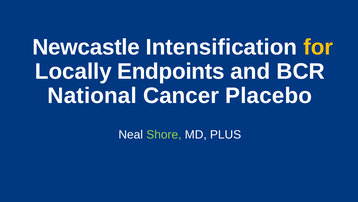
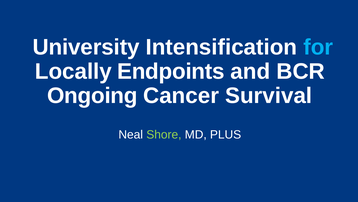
Newcastle: Newcastle -> University (86, 47)
for colour: yellow -> light blue (318, 47)
National: National -> Ongoing (92, 95)
Placebo: Placebo -> Survival (269, 95)
